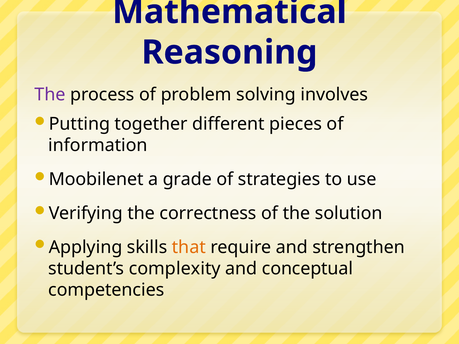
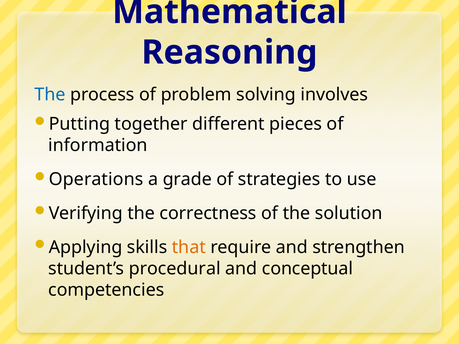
The colour: purple -> blue (50, 95)
Moobilenet: Moobilenet -> Operations (96, 179)
complexity: complexity -> procedural (175, 269)
